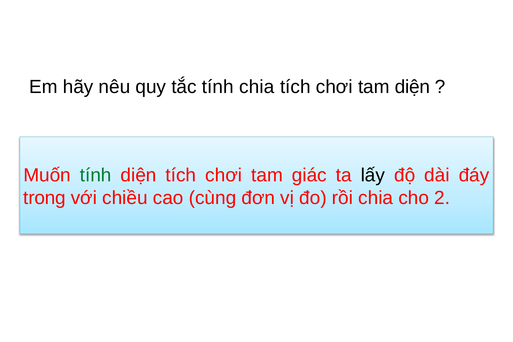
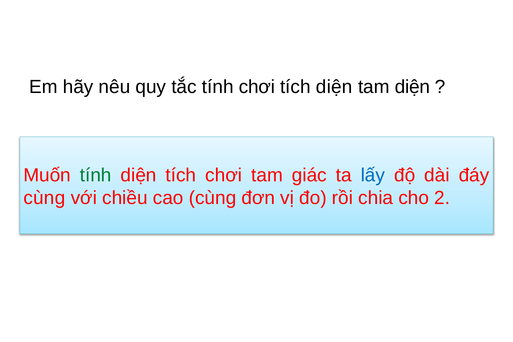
tính chia: chia -> chơi (257, 87)
chơi: chơi -> diện (334, 87)
lấy colour: black -> blue (373, 175)
trong: trong -> cùng (44, 198)
